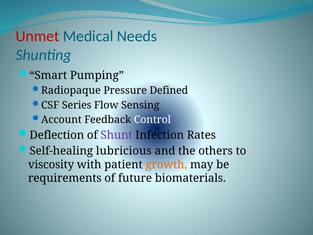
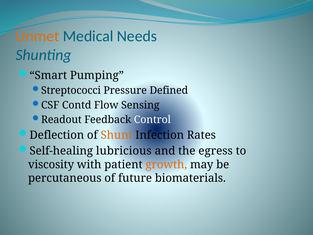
Unmet colour: red -> orange (37, 36)
Radiopaque: Radiopaque -> Streptococci (71, 90)
Series: Series -> Contd (77, 105)
Account: Account -> Readout (61, 120)
Shunt colour: purple -> orange (117, 135)
others: others -> egress (216, 151)
requirements: requirements -> percutaneous (65, 178)
